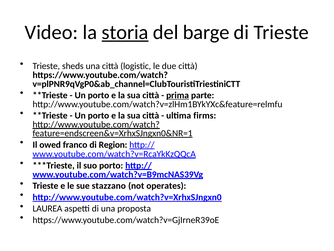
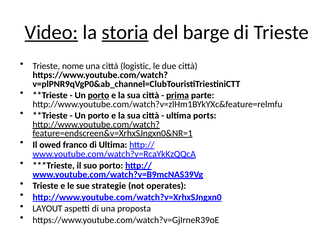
Video underline: none -> present (51, 32)
sheds: sheds -> nome (73, 66)
porto underline: none -> present (98, 95)
firms: firms -> ports (205, 115)
di Region: Region -> Ultima (113, 145)
stazzano: stazzano -> strategie (109, 185)
LAUREA: LAUREA -> LAYOUT (47, 208)
